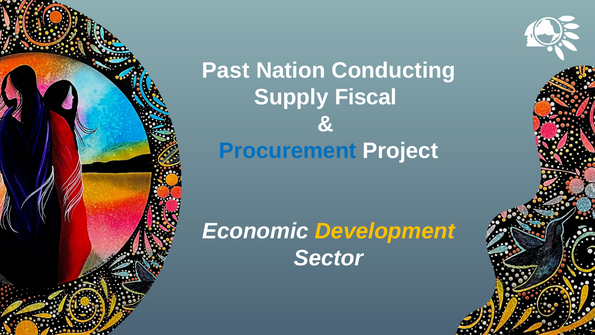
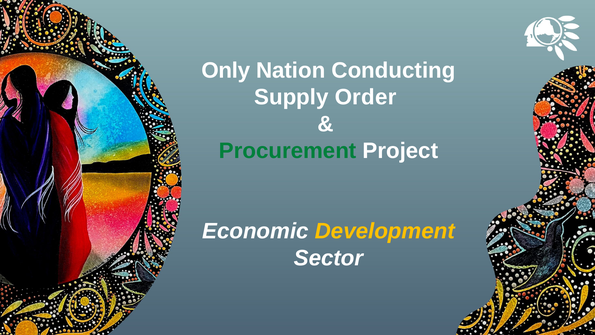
Past: Past -> Only (226, 70)
Fiscal: Fiscal -> Order (366, 97)
Procurement colour: blue -> green (288, 151)
